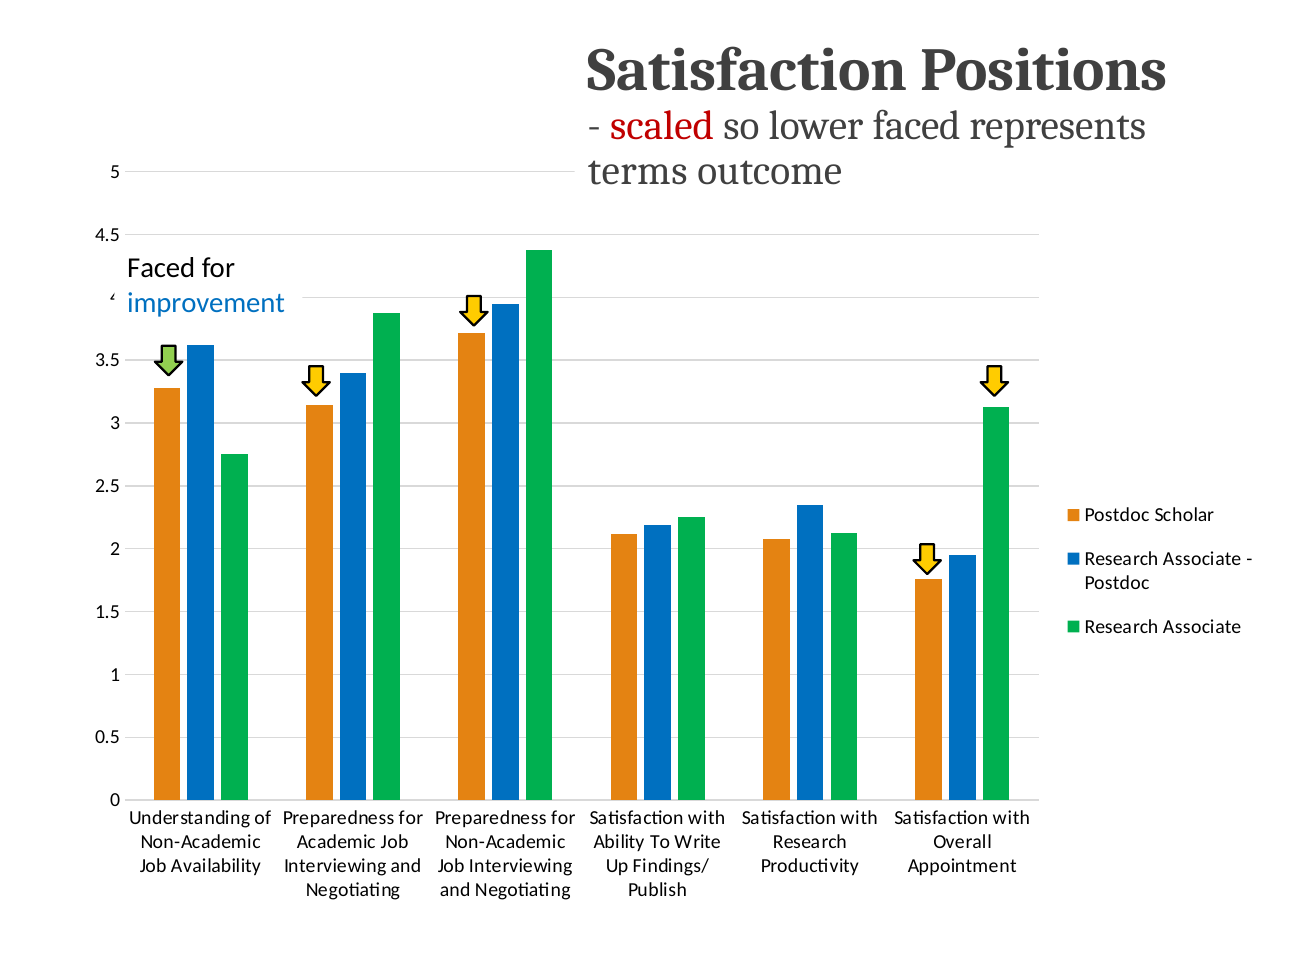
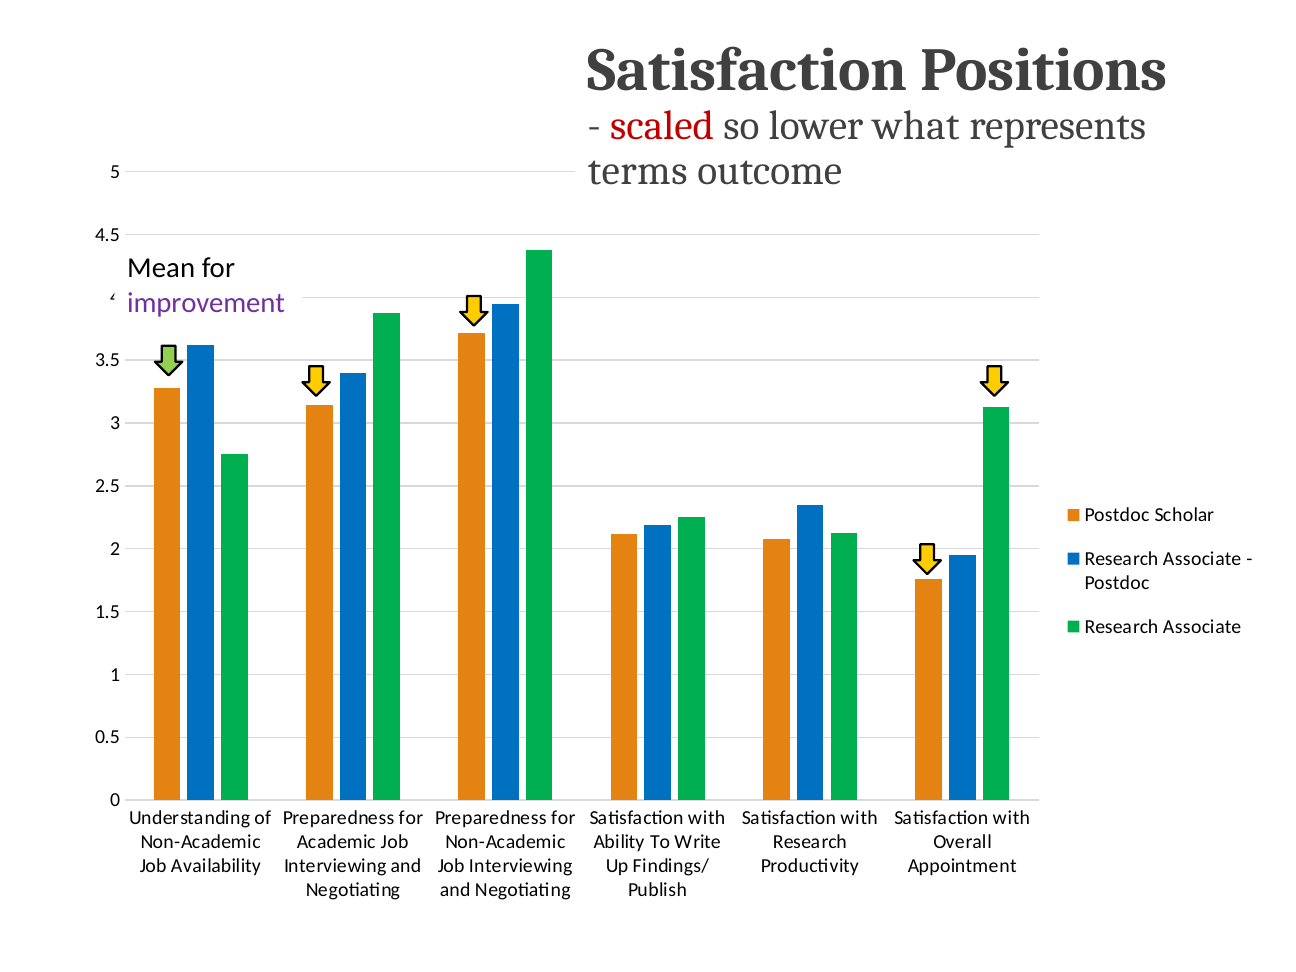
lower faced: faced -> what (916, 126)
Faced: Faced -> Mean (161, 268)
improvement colour: blue -> purple (206, 303)
